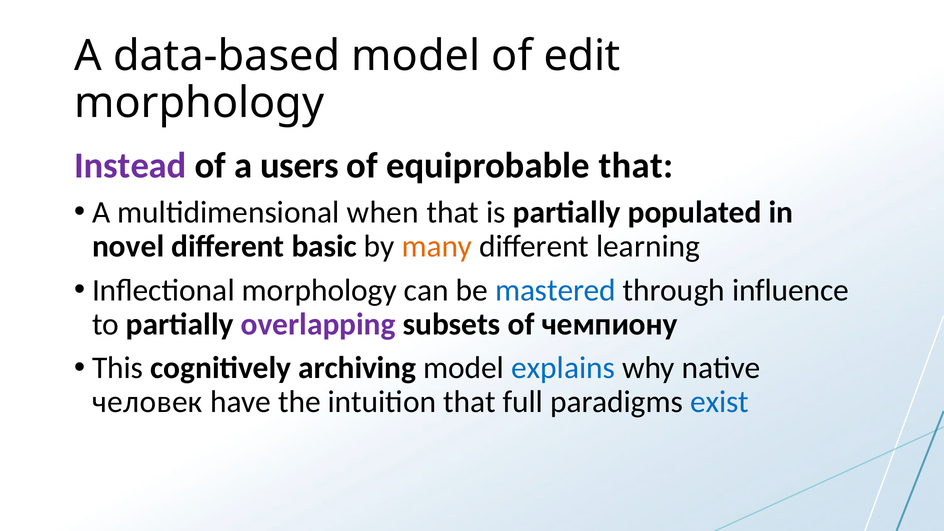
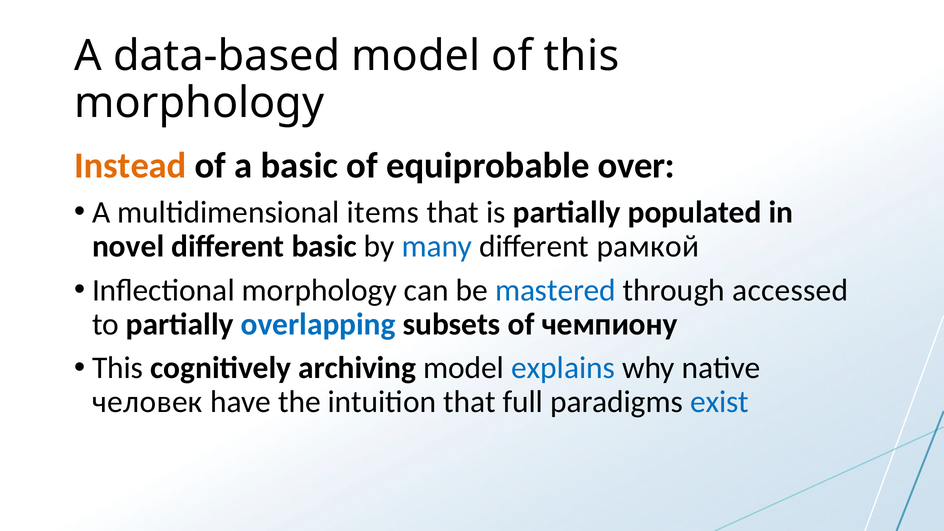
of edit: edit -> this (582, 56)
Instead colour: purple -> orange (130, 166)
a users: users -> basic (299, 166)
equiprobable that: that -> over (636, 166)
when: when -> items (383, 212)
many colour: orange -> blue (437, 246)
learning: learning -> рамкой (648, 246)
influence: influence -> accessed (790, 290)
overlapping colour: purple -> blue (318, 324)
